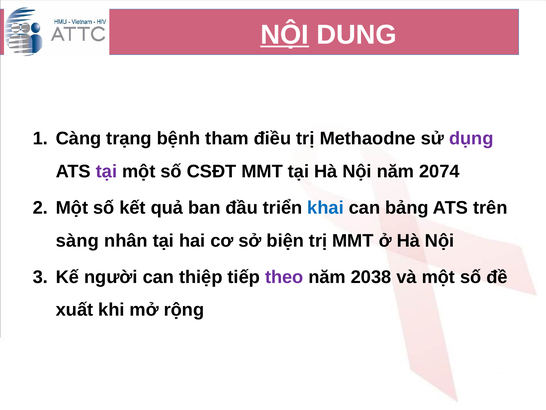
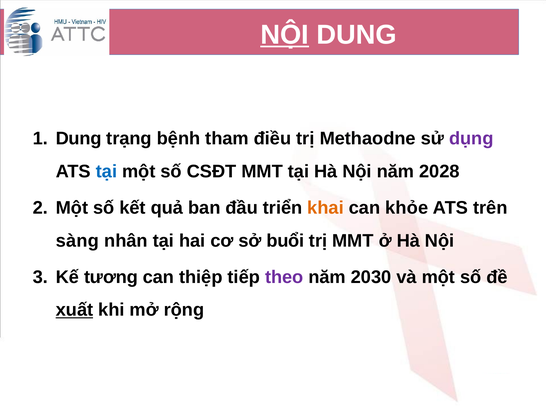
Càng: Càng -> Dung (79, 138)
tại colour: purple -> blue (106, 171)
2074: 2074 -> 2028 (439, 171)
khai colour: blue -> orange (326, 208)
bảng: bảng -> khỏe (407, 208)
biện: biện -> buổi (285, 240)
người: người -> tương (111, 277)
2038: 2038 -> 2030 (371, 277)
xuất underline: none -> present (74, 310)
